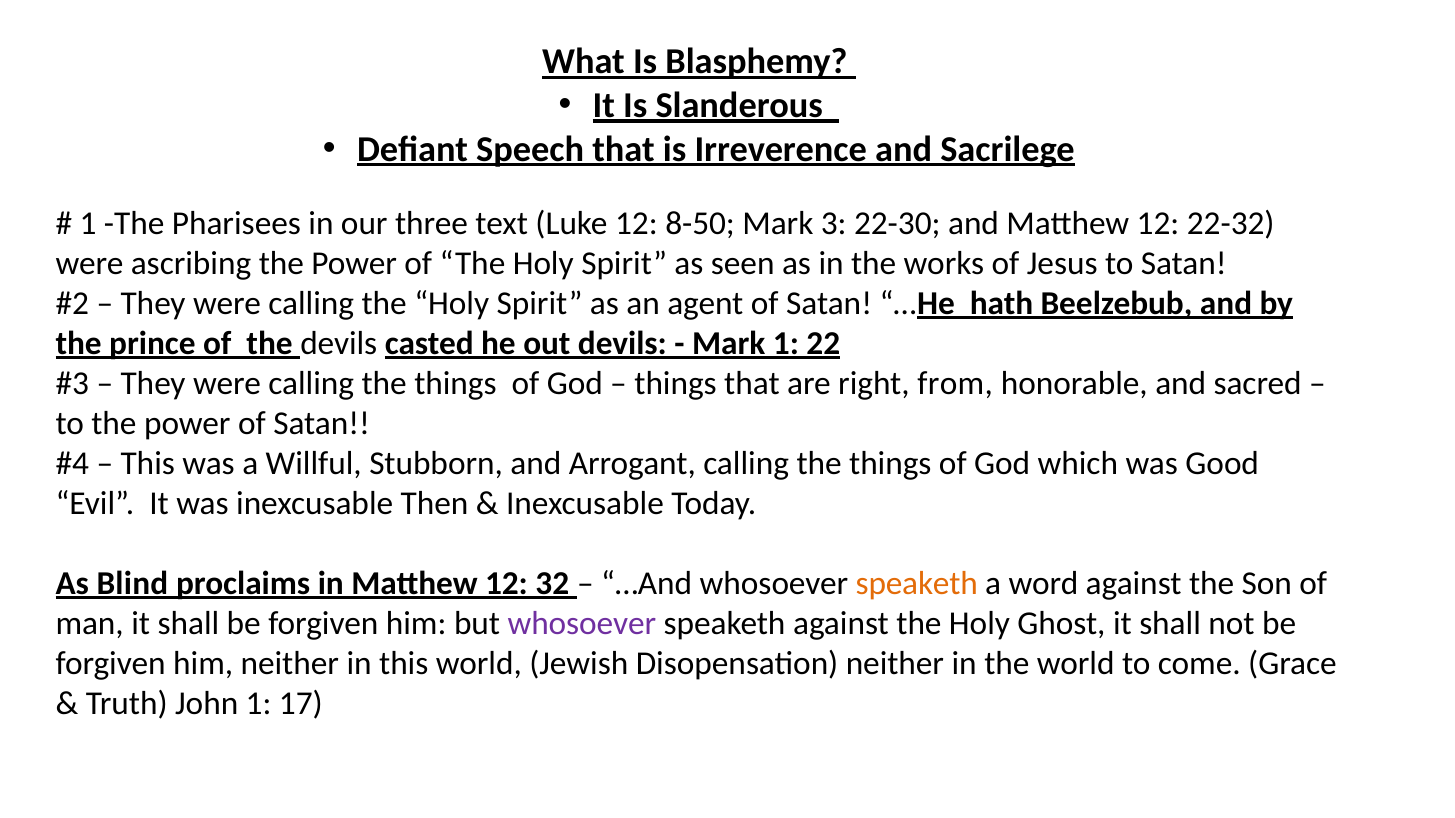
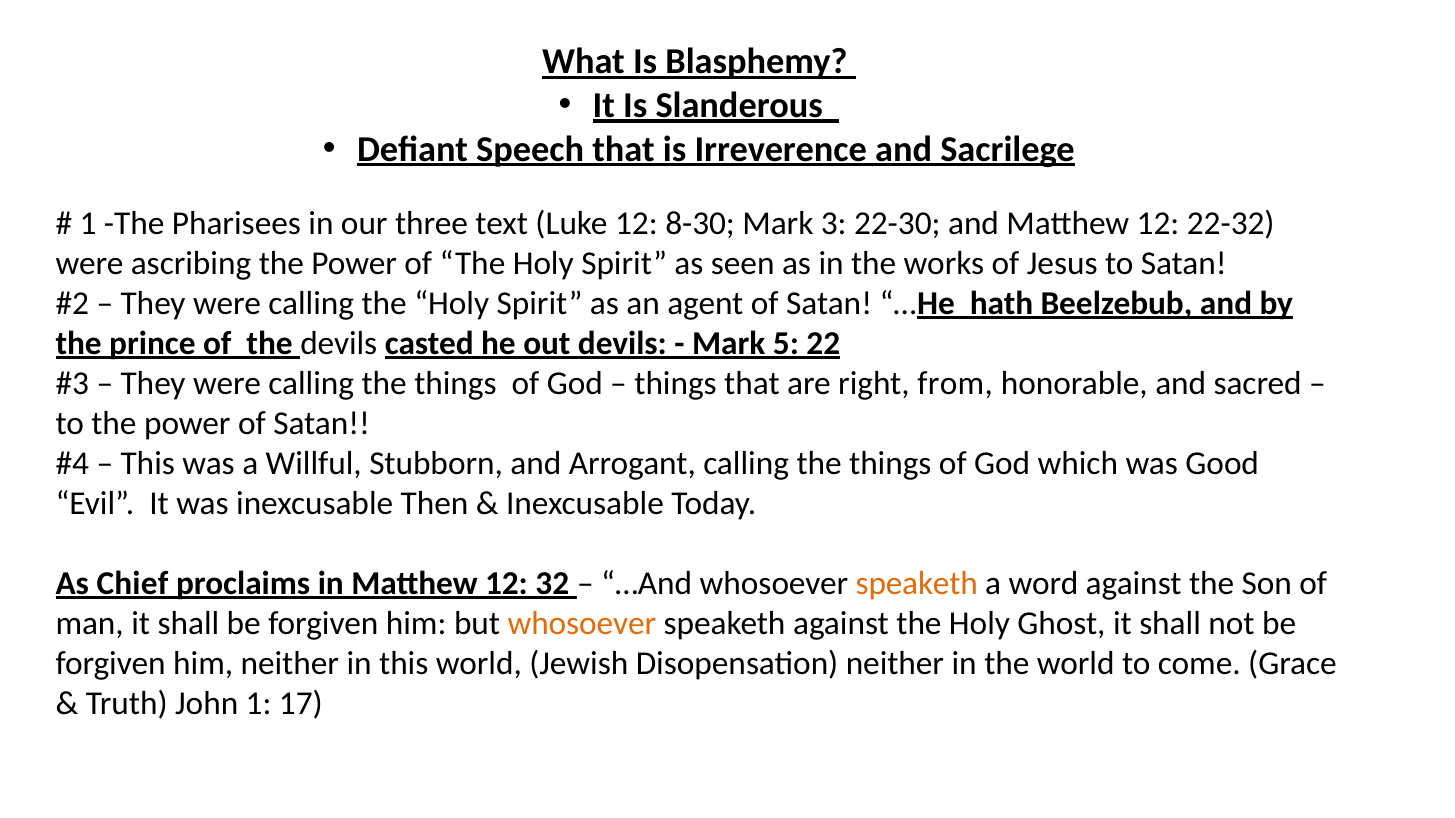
8-50: 8-50 -> 8-30 (700, 223)
Mark 1: 1 -> 5 (786, 343)
Blind: Blind -> Chief (132, 583)
whosoever colour: purple -> orange (582, 623)
